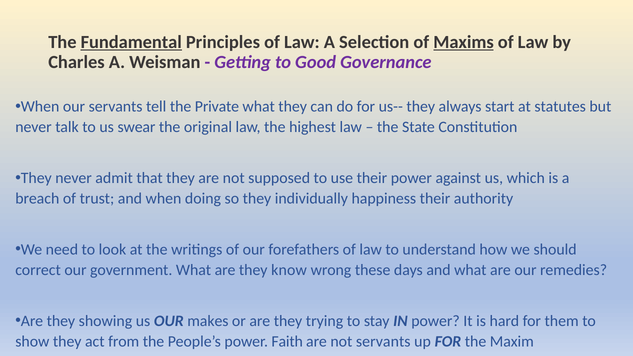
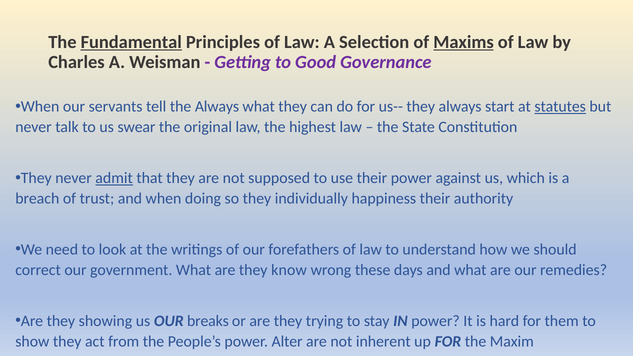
the Private: Private -> Always (217, 107)
statutes underline: none -> present (560, 107)
admit underline: none -> present (114, 178)
makes: makes -> breaks (208, 321)
Faith: Faith -> Alter (287, 341)
not servants: servants -> inherent (383, 341)
